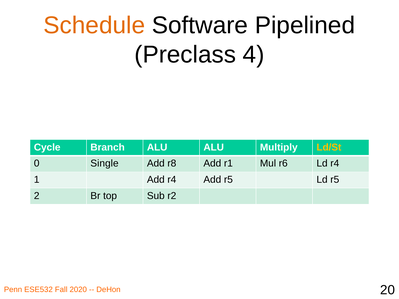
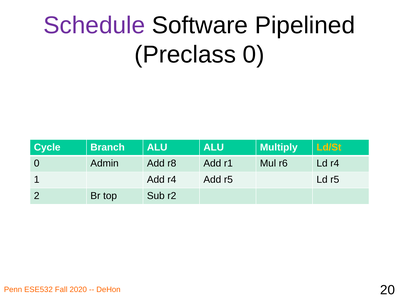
Schedule colour: orange -> purple (94, 25)
Preclass 4: 4 -> 0 (254, 55)
Single: Single -> Admin (105, 164)
